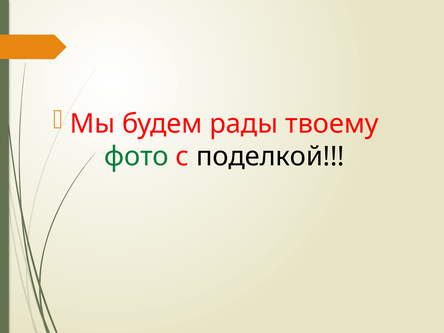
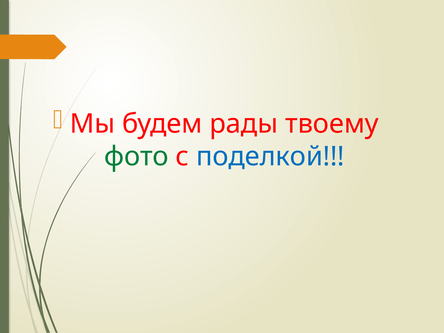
поделкой colour: black -> blue (270, 157)
